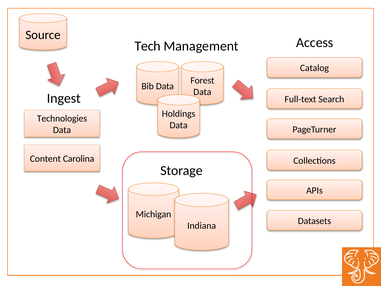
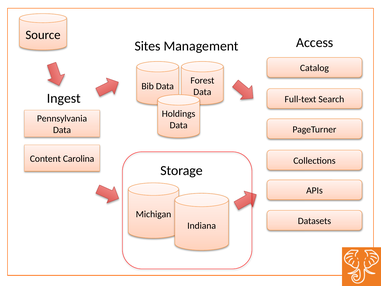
Tech: Tech -> Sites (148, 46)
Technologies: Technologies -> Pennsylvania (62, 118)
